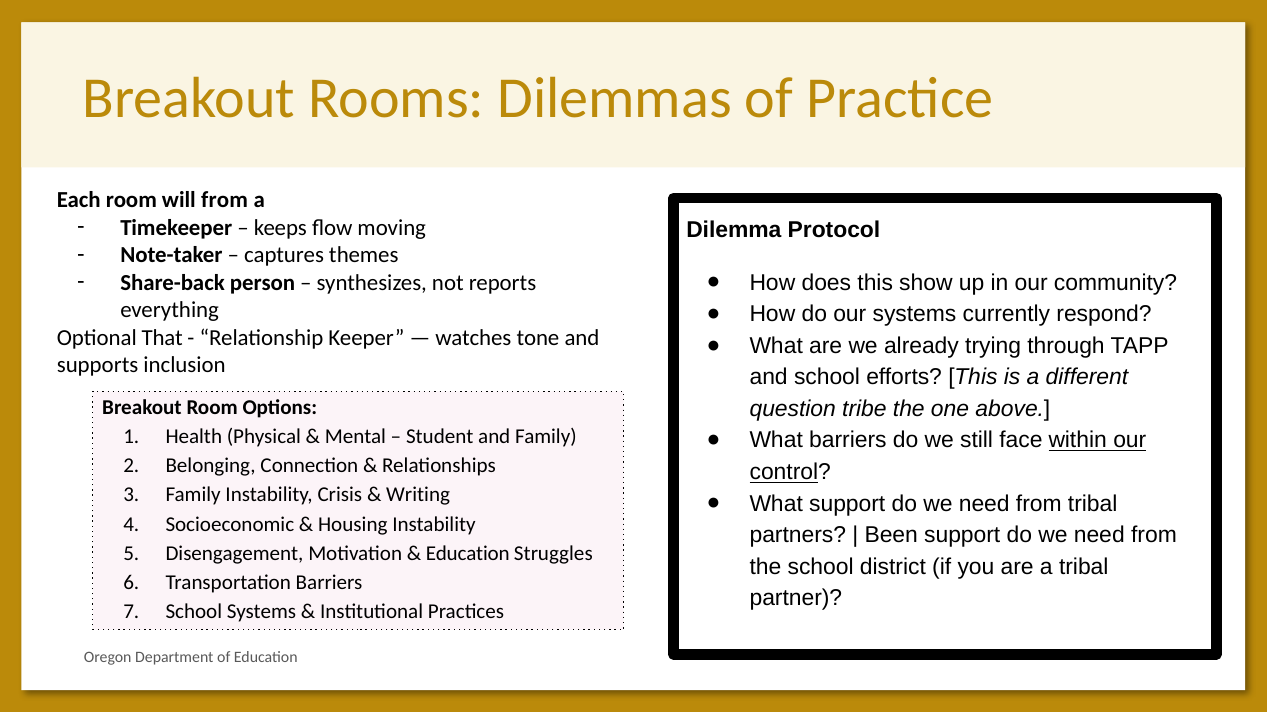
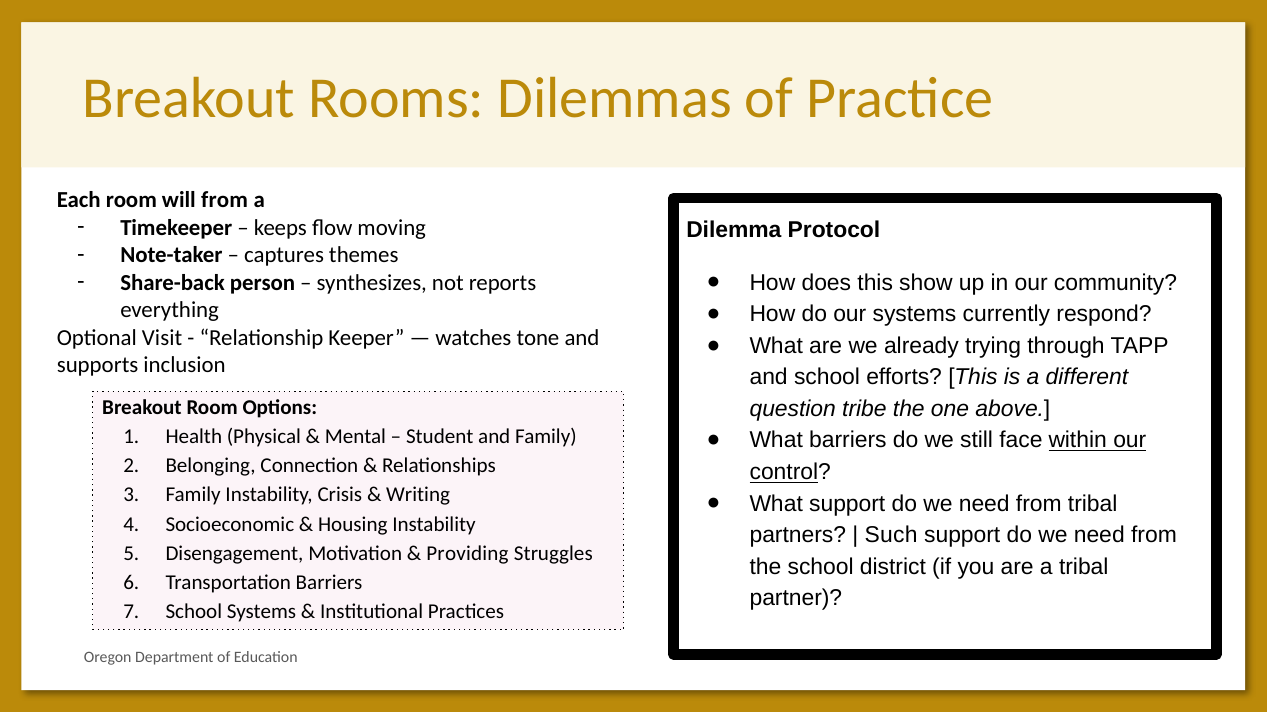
That: That -> Visit (162, 338)
Been: Been -> Such (891, 536)
Education: Education -> Providing (468, 554)
